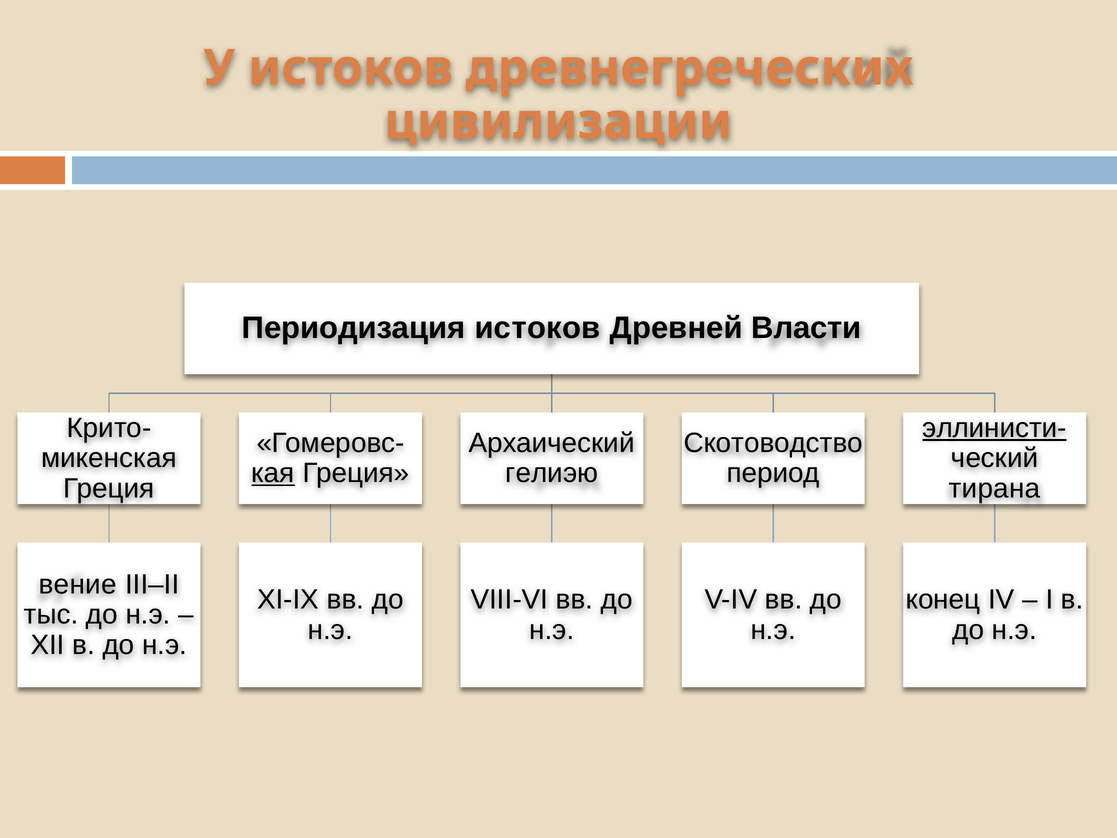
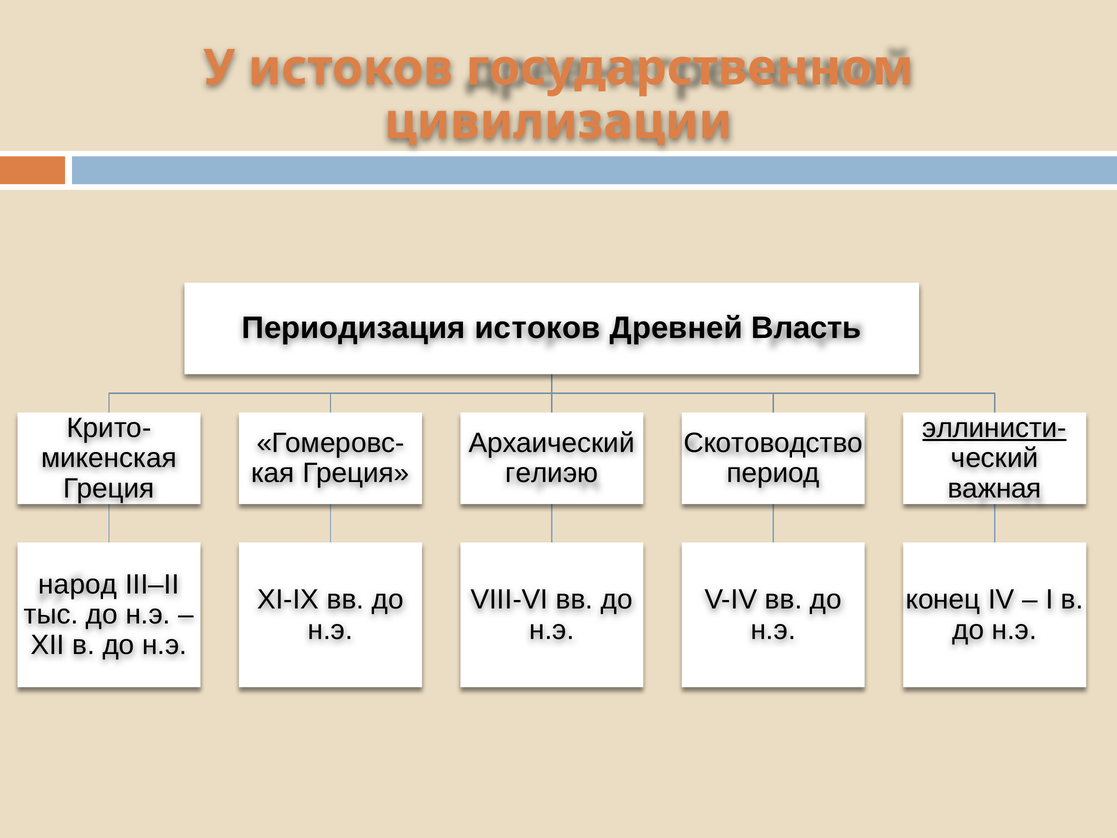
древнегреческих: древнегреческих -> государственном (690, 68)
Власти: Власти -> Власть (806, 328)
кая underline: present -> none (273, 473)
тирана: тирана -> важная (995, 488)
вение: вение -> народ (78, 584)
